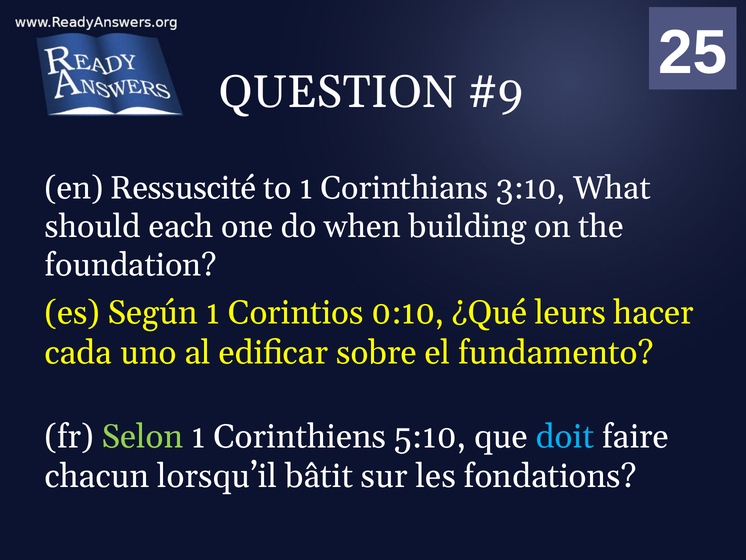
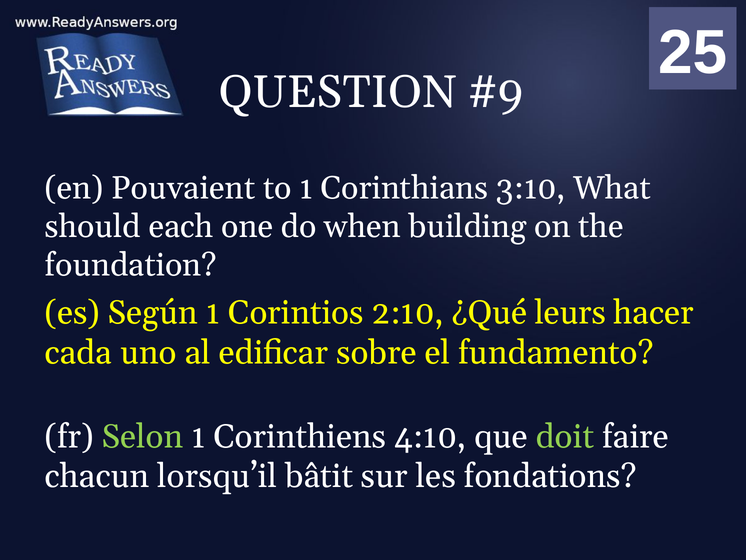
Ressuscité: Ressuscité -> Pouvaient (183, 188)
0:10: 0:10 -> 2:10 (408, 312)
5:10: 5:10 -> 4:10 (430, 436)
doit colour: light blue -> light green (565, 436)
